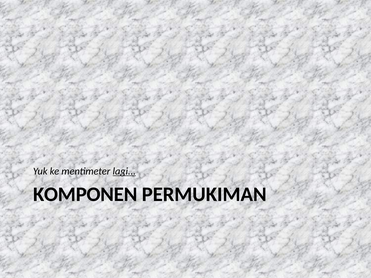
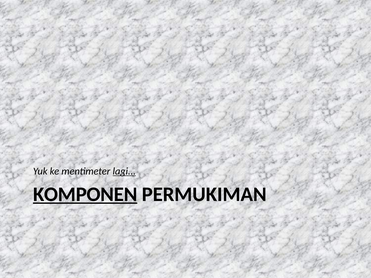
KOMPONEN underline: none -> present (85, 194)
